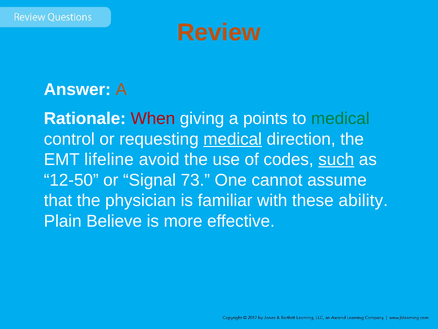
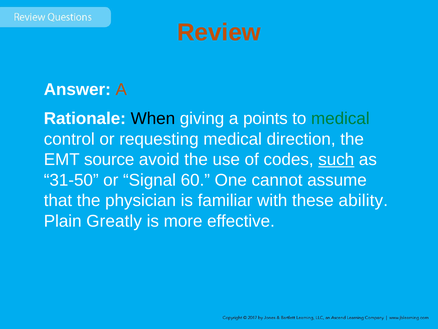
When colour: red -> black (153, 119)
medical underline: present -> none (233, 139)
lifeline: lifeline -> source (109, 159)
12-50: 12-50 -> 31-50 (71, 180)
73: 73 -> 60 (195, 180)
Believe: Believe -> Greatly (114, 221)
